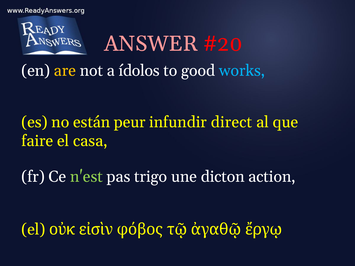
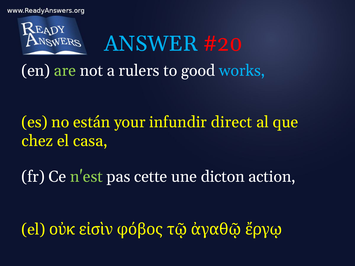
ANSWER colour: pink -> light blue (151, 44)
are colour: yellow -> light green (65, 71)
ídolos: ídolos -> rulers (139, 71)
peur: peur -> your (130, 122)
faire: faire -> chez (37, 141)
trigo: trigo -> cette (151, 177)
